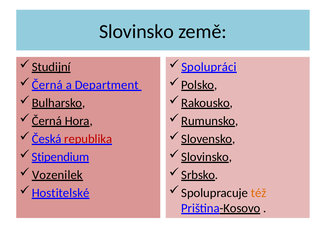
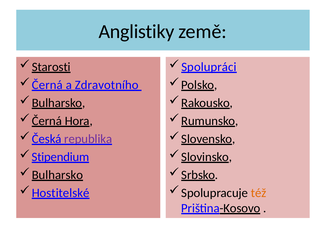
Slovinsko: Slovinsko -> Anglistiky (137, 32)
Studijní: Studijní -> Starosti (51, 67)
Department: Department -> Zdravotního (107, 85)
republika colour: red -> purple (88, 139)
Vozenilek: Vozenilek -> Bulharsko (57, 175)
